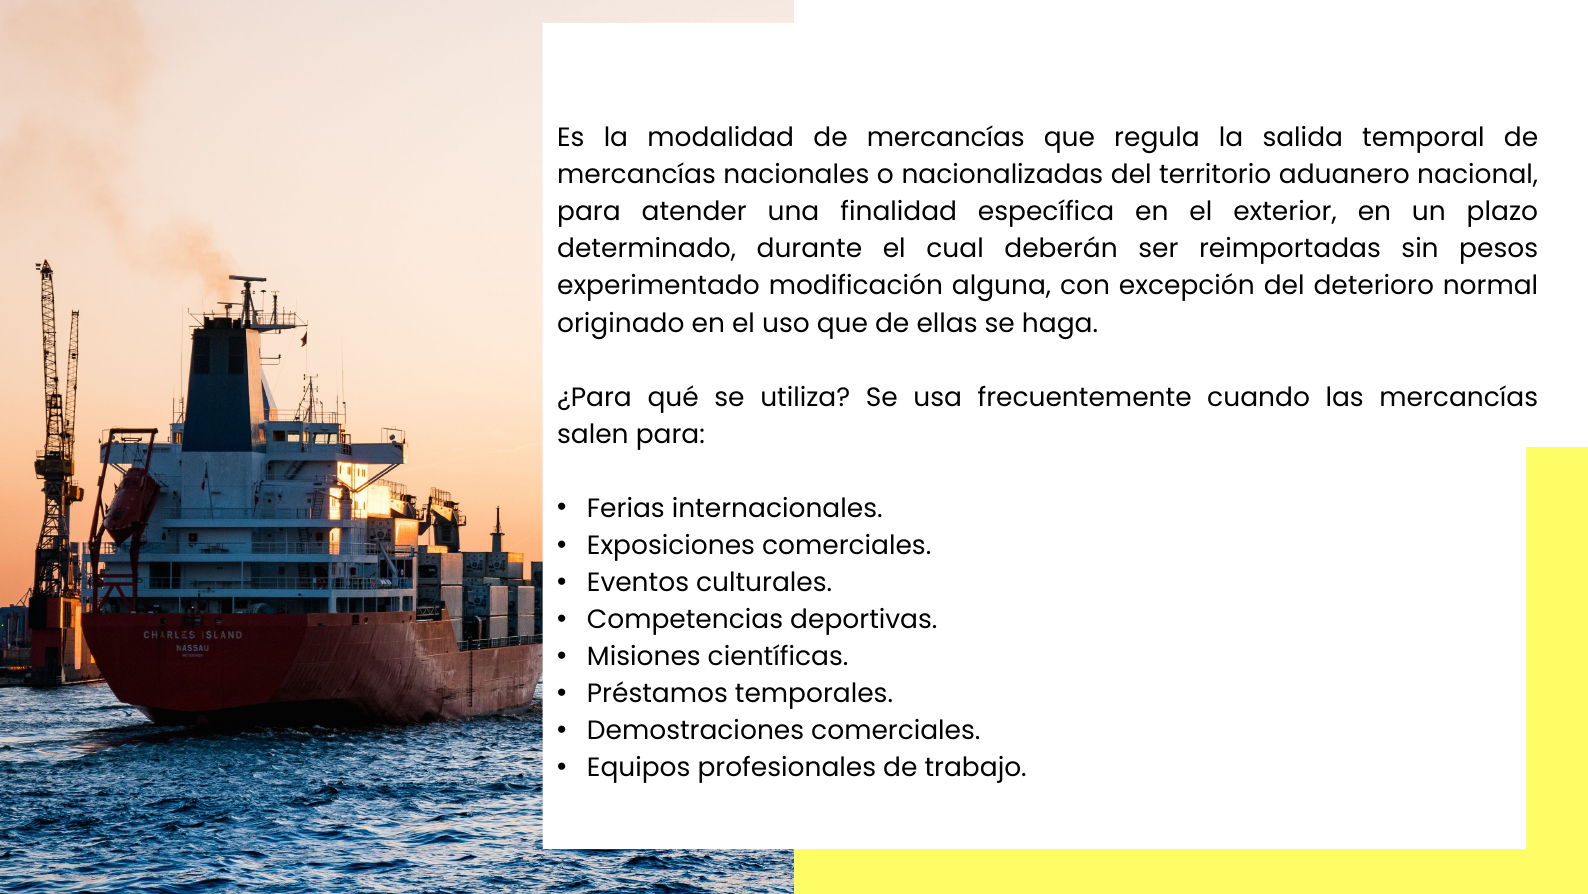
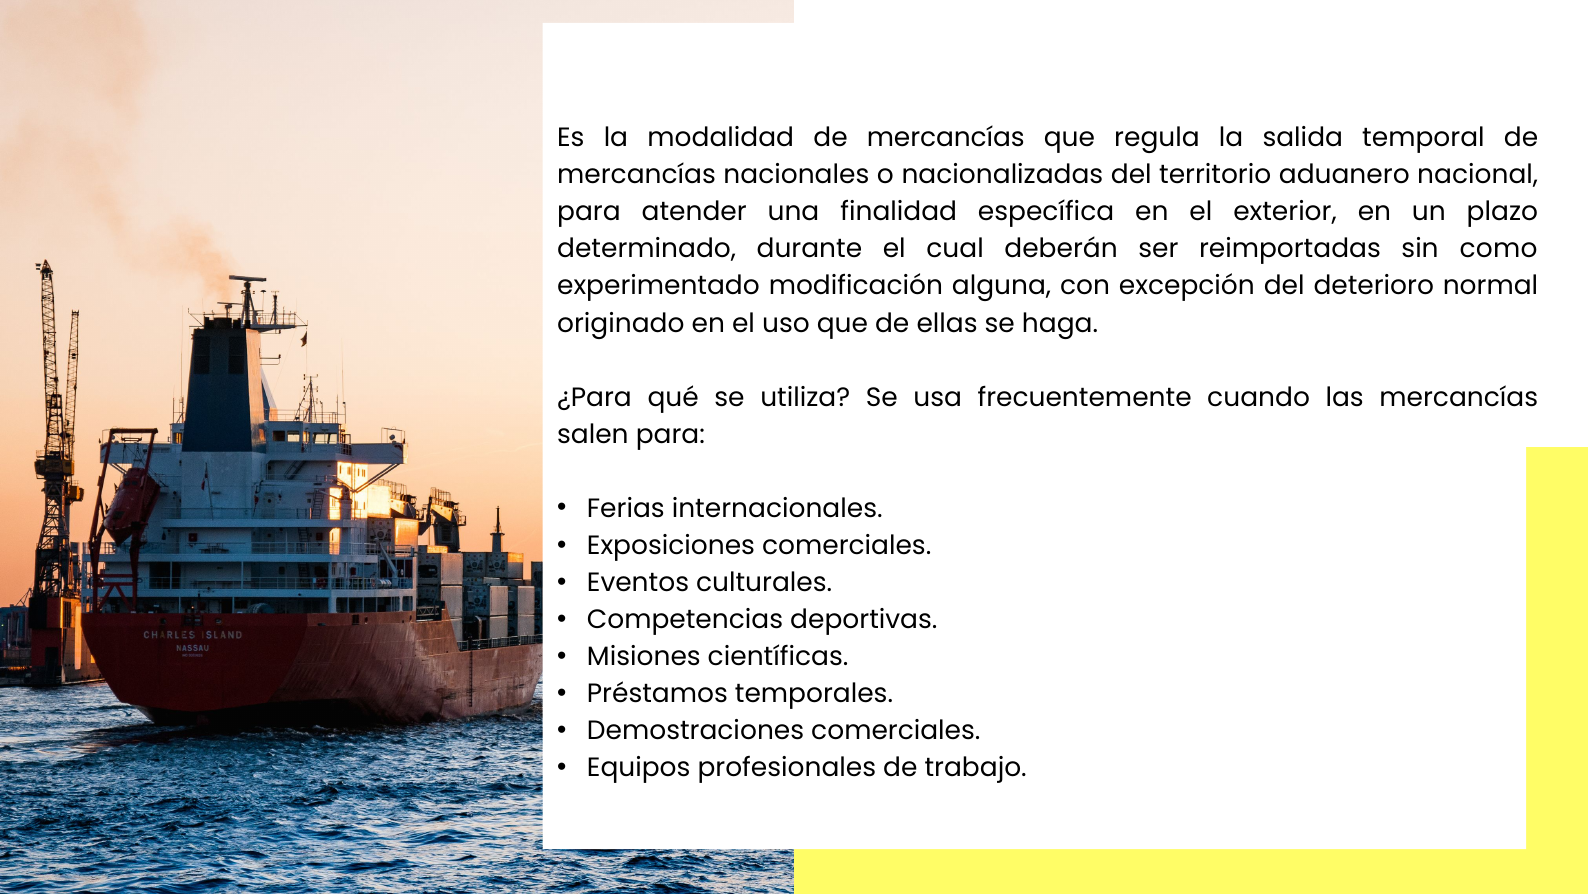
pesos: pesos -> como (1499, 249)
